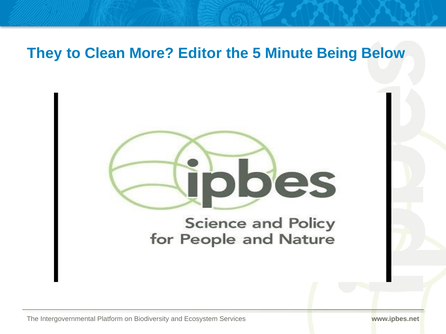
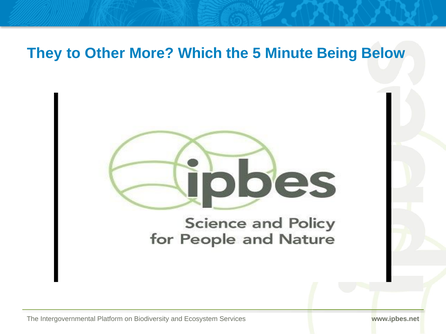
Clean: Clean -> Other (105, 53)
Editor: Editor -> Which (200, 53)
